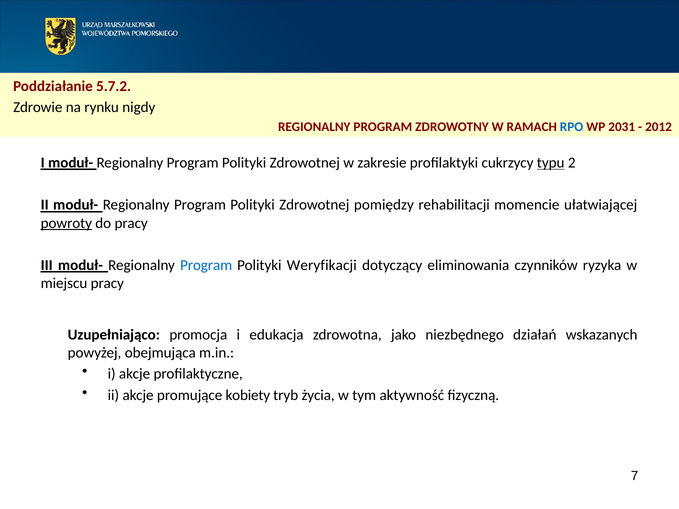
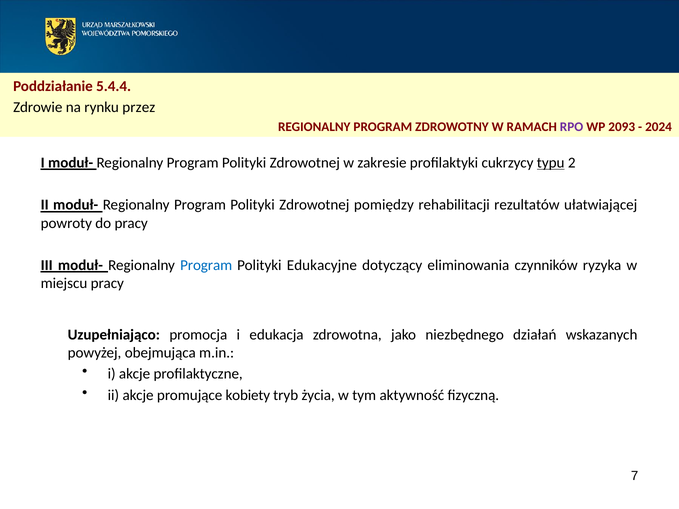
5.7.2: 5.7.2 -> 5.4.4 (114, 86)
nigdy: nigdy -> przez (139, 107)
RPO colour: blue -> purple (572, 127)
2031: 2031 -> 2093 (622, 127)
2012: 2012 -> 2024 (659, 127)
momencie: momencie -> rezultatów (527, 205)
powroty underline: present -> none (66, 223)
Weryfikacji: Weryfikacji -> Edukacyjne (322, 265)
